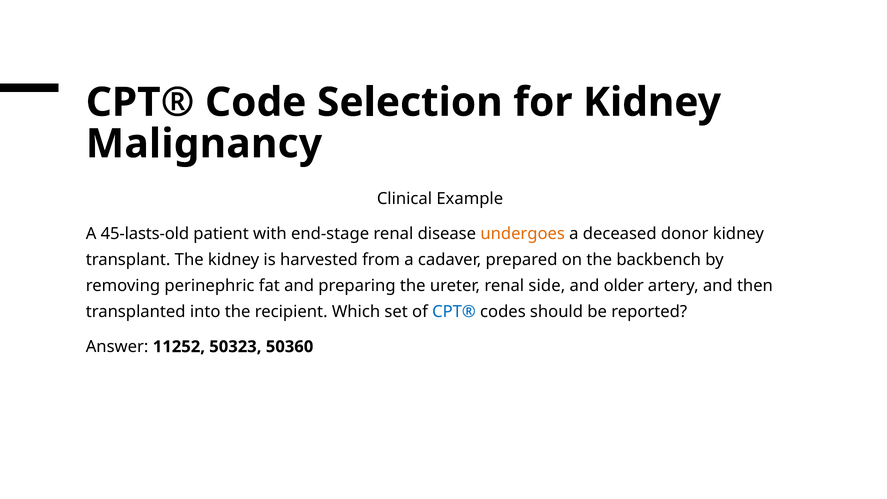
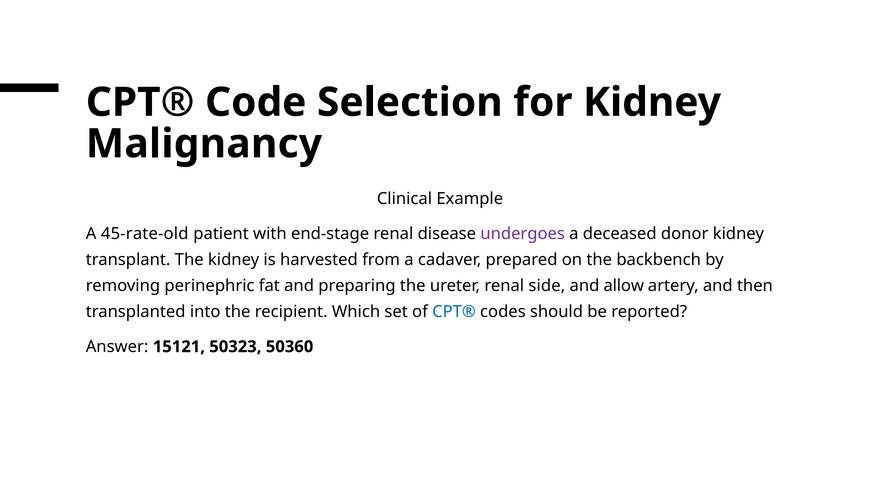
45-lasts-old: 45-lasts-old -> 45-rate-old (145, 234)
undergoes colour: orange -> purple (523, 234)
older: older -> allow (624, 286)
11252: 11252 -> 15121 (179, 347)
